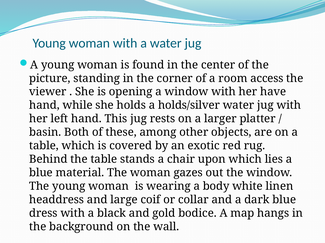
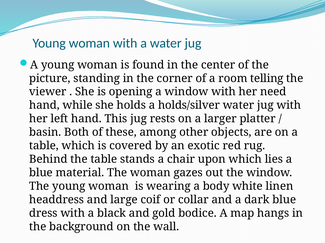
access: access -> telling (267, 79)
have: have -> need (273, 92)
